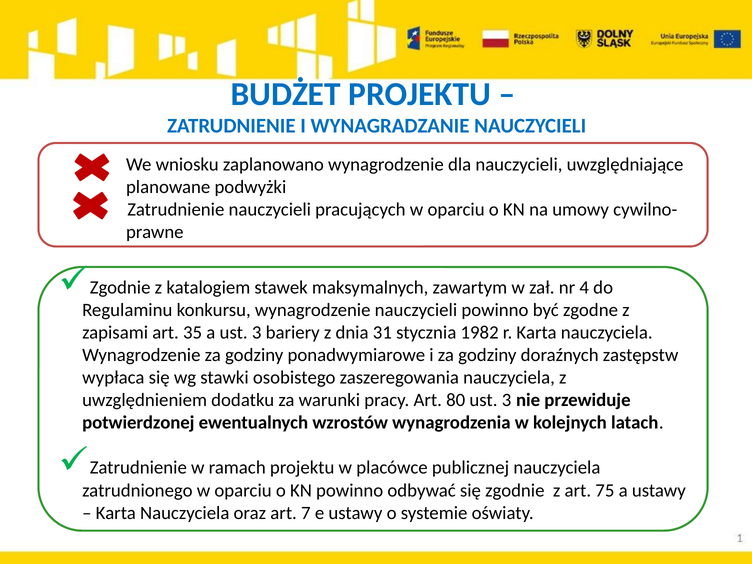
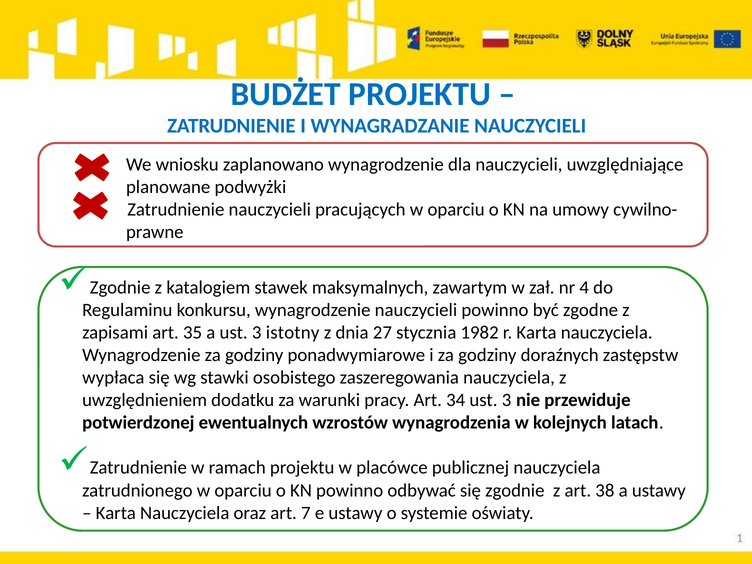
bariery: bariery -> istotny (293, 332)
31: 31 -> 27 (382, 332)
80: 80 -> 34 (456, 400)
75: 75 -> 38 (605, 490)
